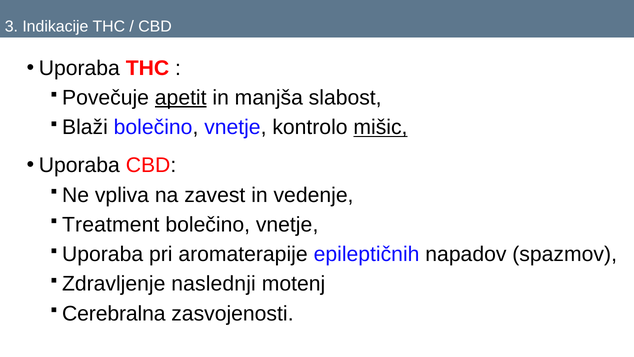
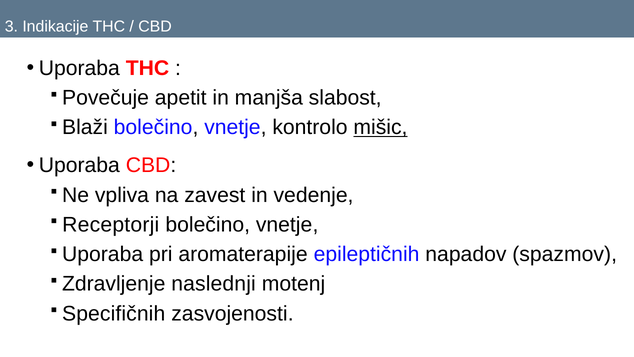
apetit underline: present -> none (181, 98)
Treatment: Treatment -> Receptorji (111, 224)
Cerebralna: Cerebralna -> Specifičnih (114, 313)
